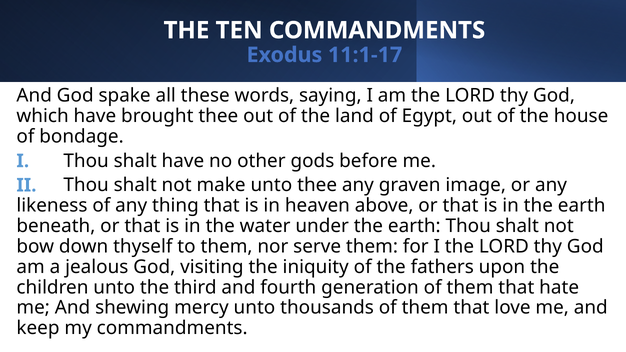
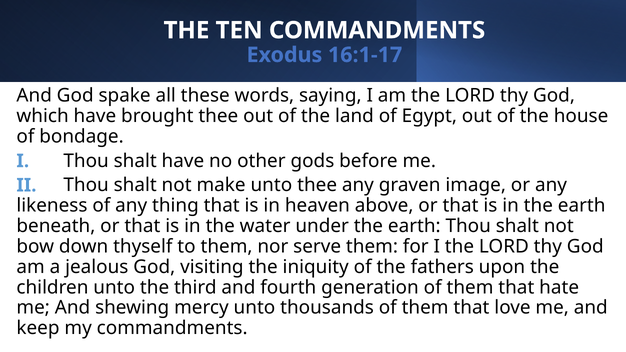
11:1-17: 11:1-17 -> 16:1-17 (365, 55)
